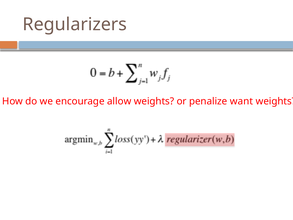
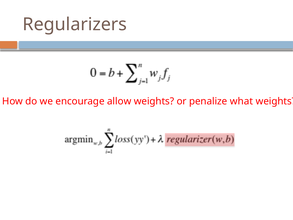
want: want -> what (241, 101)
